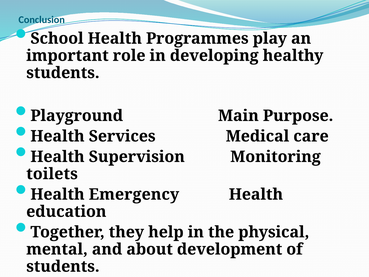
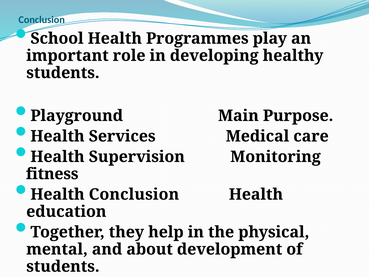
toilets: toilets -> fitness (52, 174)
Health Emergency: Emergency -> Conclusion (134, 194)
